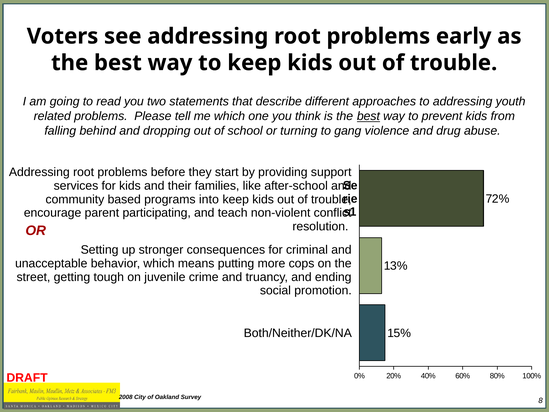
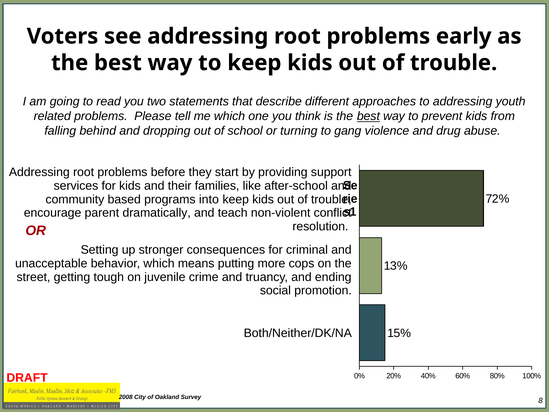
participating: participating -> dramatically (157, 213)
